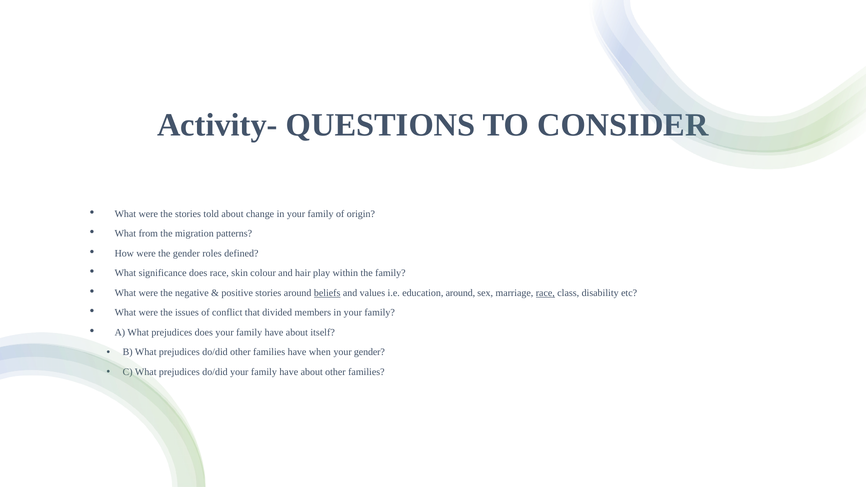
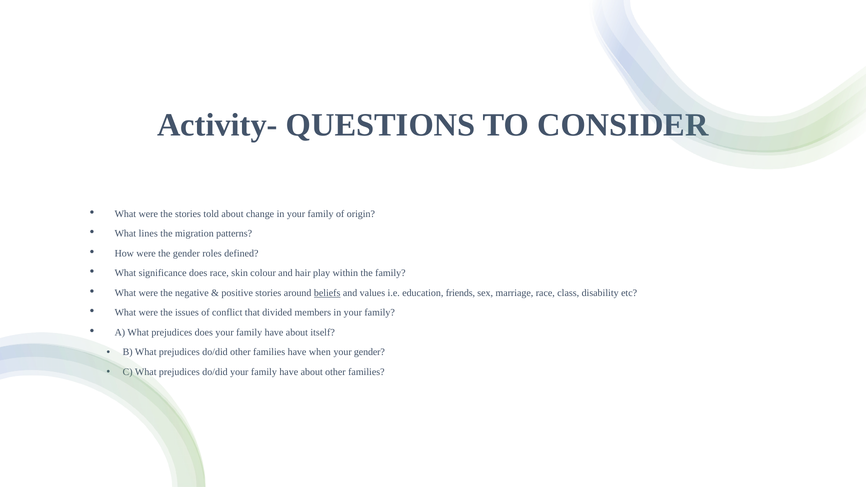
from: from -> lines (148, 234)
education around: around -> friends (460, 293)
race underline: present -> none (545, 293)
